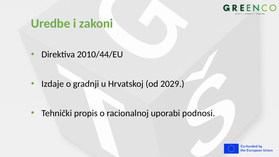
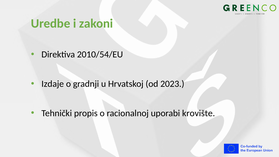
2010/44/EU: 2010/44/EU -> 2010/54/EU (100, 55)
2029: 2029 -> 2023 (172, 84)
podnosi: podnosi -> krovište (199, 113)
